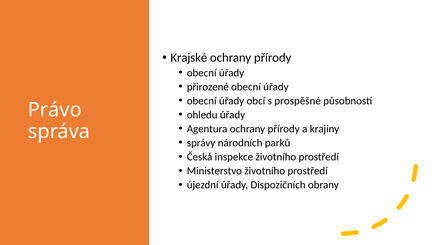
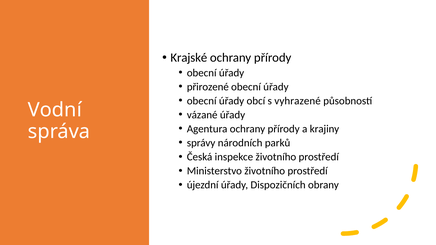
prospěšné: prospěšné -> vyhrazené (298, 101)
Právo: Právo -> Vodní (55, 110)
ohledu: ohledu -> vázané (202, 115)
